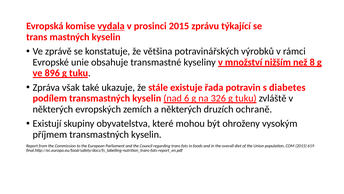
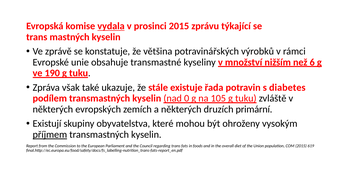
8: 8 -> 6 (312, 62)
896: 896 -> 190 (52, 73)
6: 6 -> 0 (187, 98)
326: 326 -> 105 (218, 98)
ochraně: ochraně -> primární (254, 109)
příjmem underline: none -> present (50, 134)
